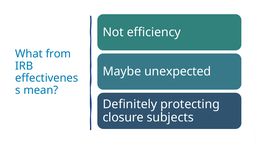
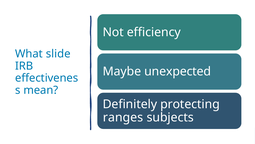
from: from -> slide (58, 54)
closure: closure -> ranges (123, 117)
